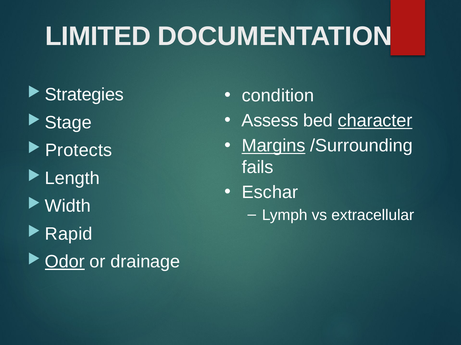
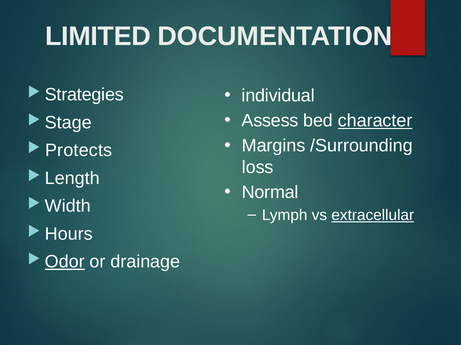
condition: condition -> individual (278, 96)
Margins underline: present -> none (274, 146)
fails: fails -> loss (258, 168)
Eschar: Eschar -> Normal (270, 193)
extracellular underline: none -> present (373, 216)
Rapid: Rapid -> Hours (69, 234)
